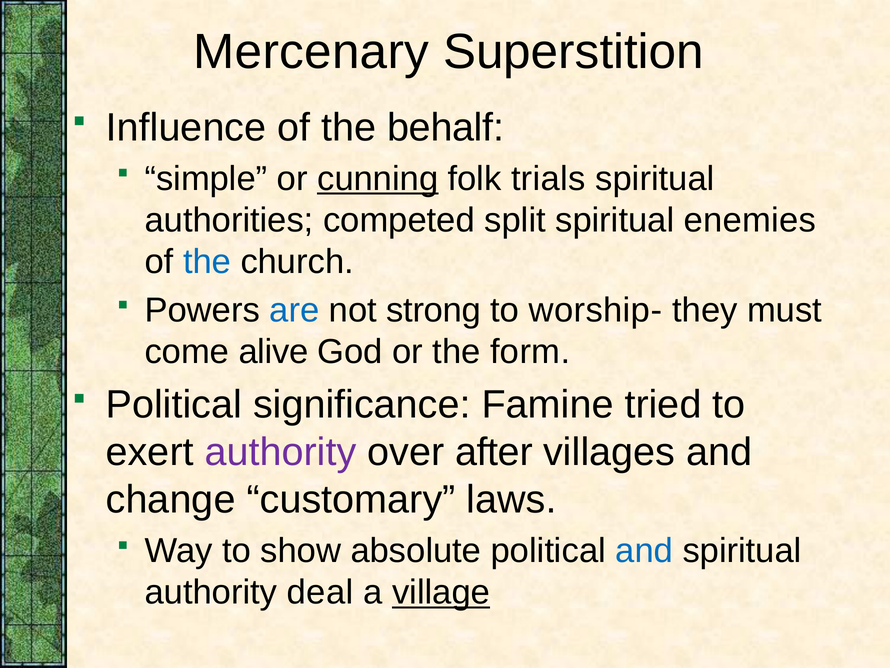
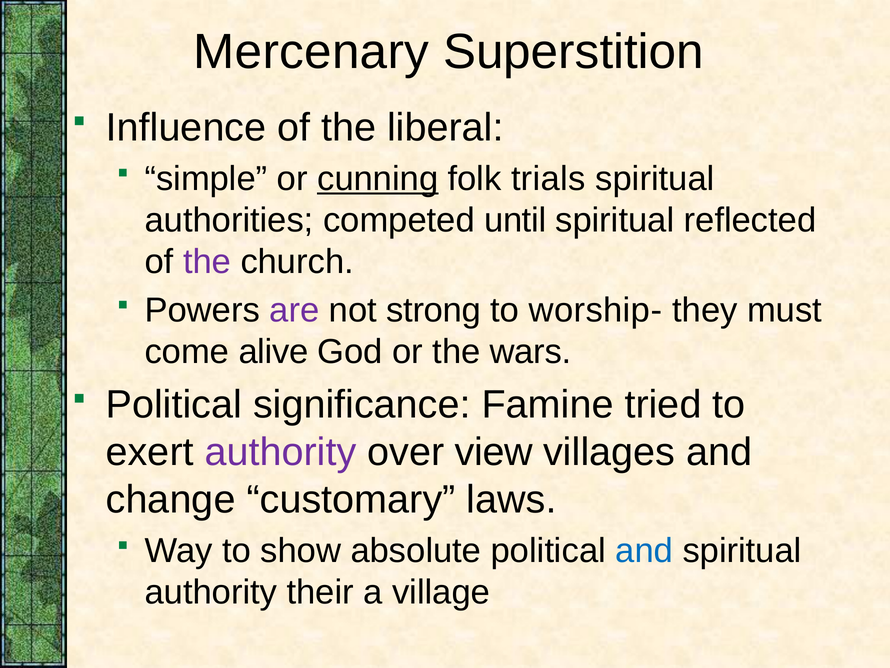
behalf: behalf -> liberal (445, 127)
split: split -> until (515, 220)
enemies: enemies -> reflected (750, 220)
the colour: blue -> purple (207, 262)
are colour: blue -> purple (294, 310)
form: form -> wars (530, 352)
after: after -> view (494, 452)
deal: deal -> their (320, 592)
village underline: present -> none (441, 592)
